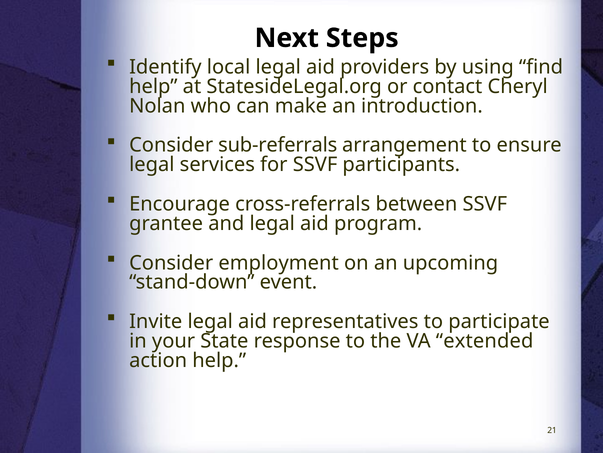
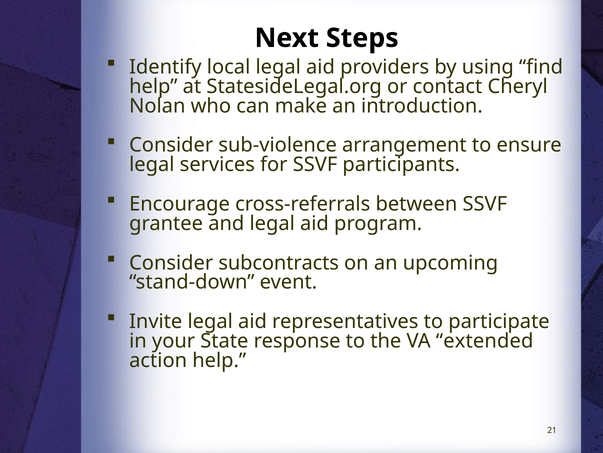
sub-referrals: sub-referrals -> sub-violence (278, 145)
employment: employment -> subcontracts (279, 263)
